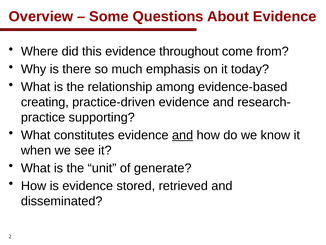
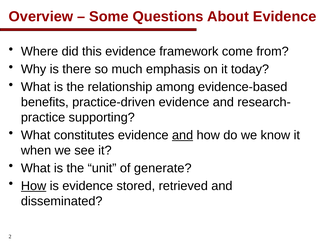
throughout: throughout -> framework (189, 51)
creating: creating -> benefits (45, 102)
How underline: none -> present (34, 185)
